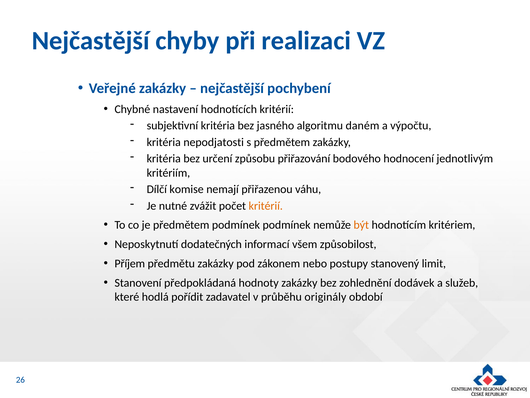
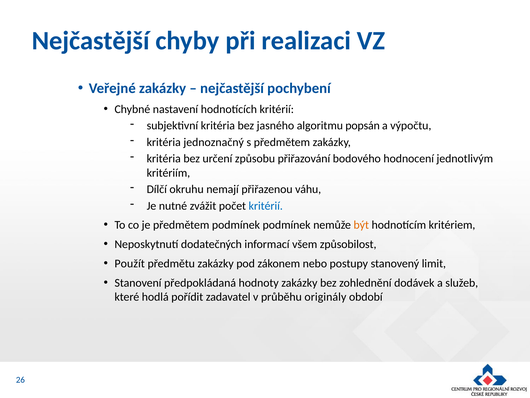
daném: daném -> popsán (363, 126)
nepodjatosti: nepodjatosti -> jednoznačný (214, 142)
komise: komise -> okruhu (187, 189)
kritérií colour: orange -> blue (266, 206)
Příjem: Příjem -> Použít (130, 263)
